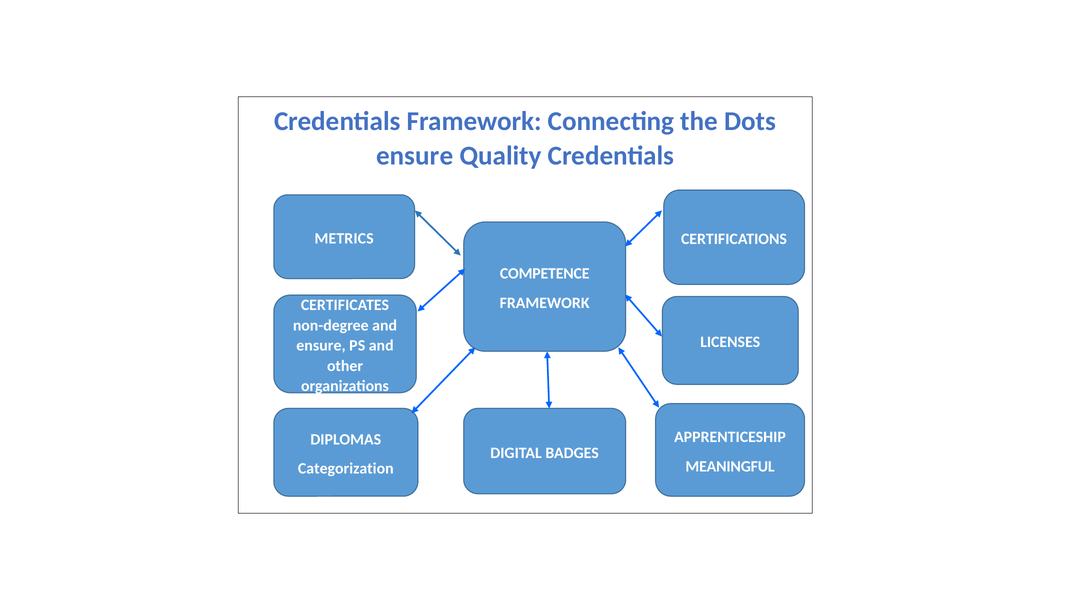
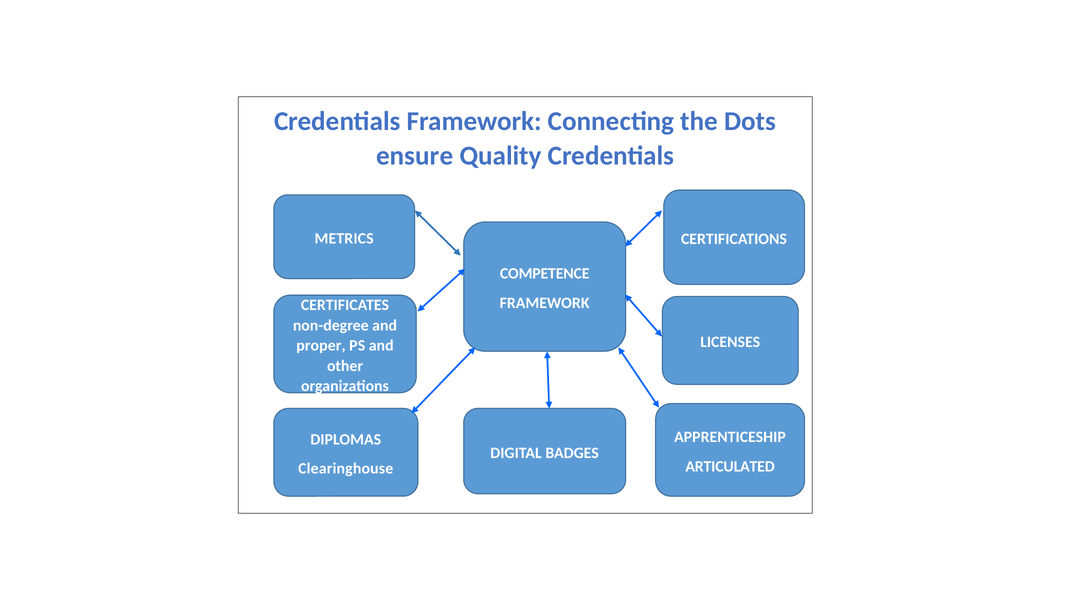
ensure: ensure -> proper (321, 346)
MEANINGFUL: MEANINGFUL -> ARTICULATED (730, 467)
Categorization: Categorization -> Clearinghouse (346, 469)
